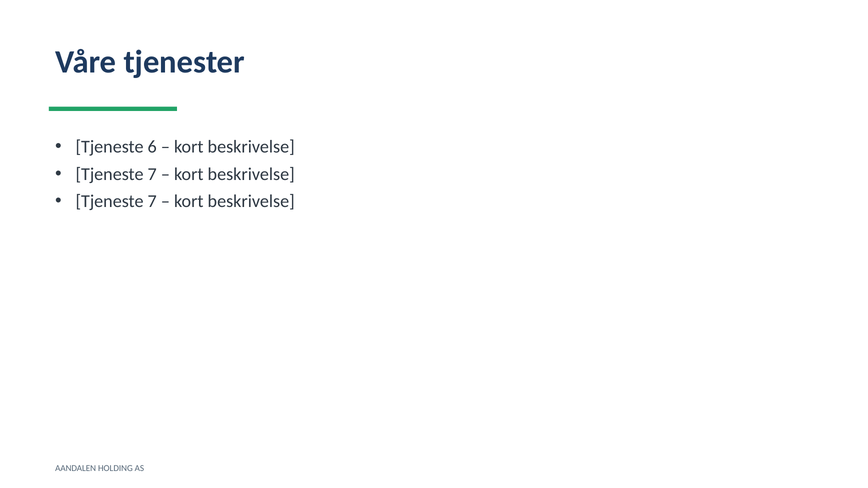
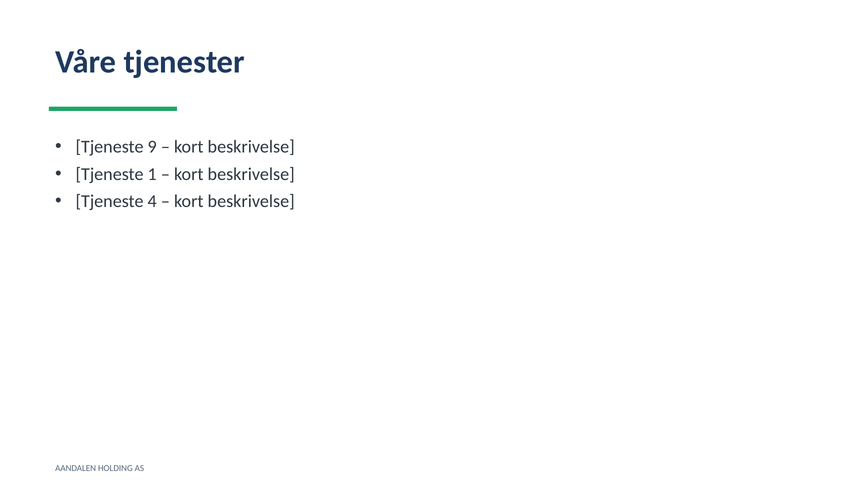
6: 6 -> 9 (152, 147)
7: 7 -> 1 (152, 174)
7: 7 -> 4 (152, 201)
